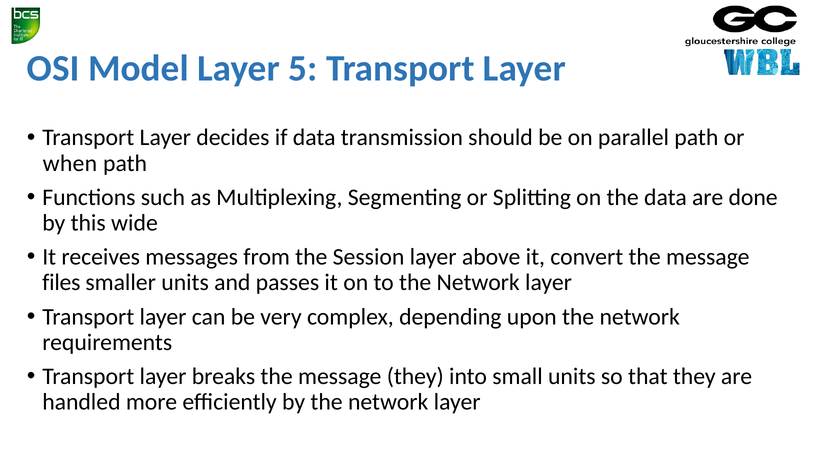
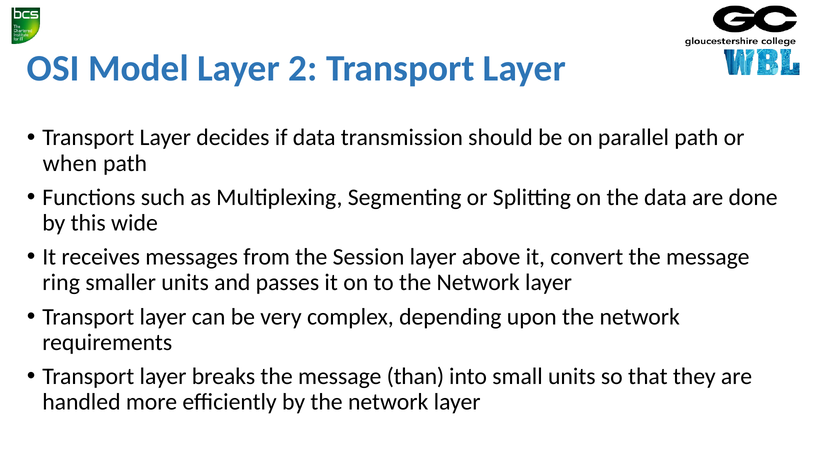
5: 5 -> 2 (303, 68)
files: files -> ring (61, 283)
message they: they -> than (415, 376)
